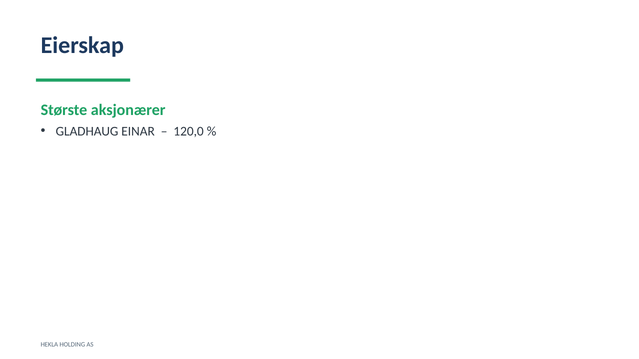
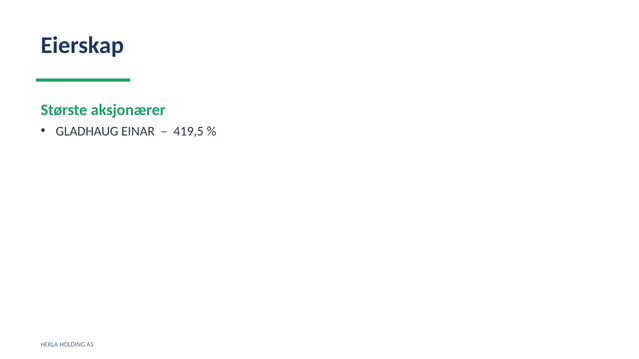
120,0: 120,0 -> 419,5 (189, 131)
